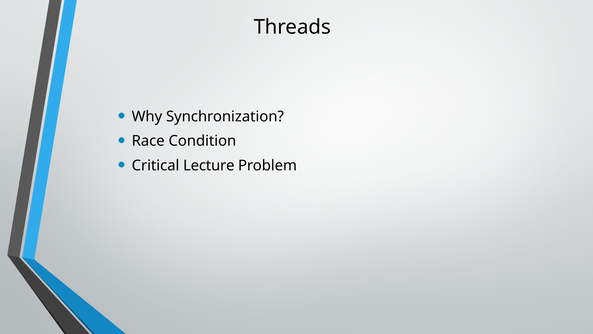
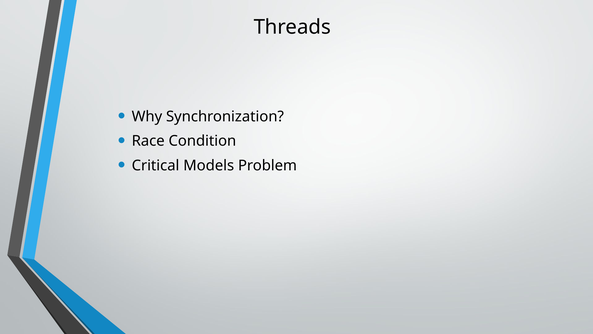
Lecture: Lecture -> Models (209, 165)
